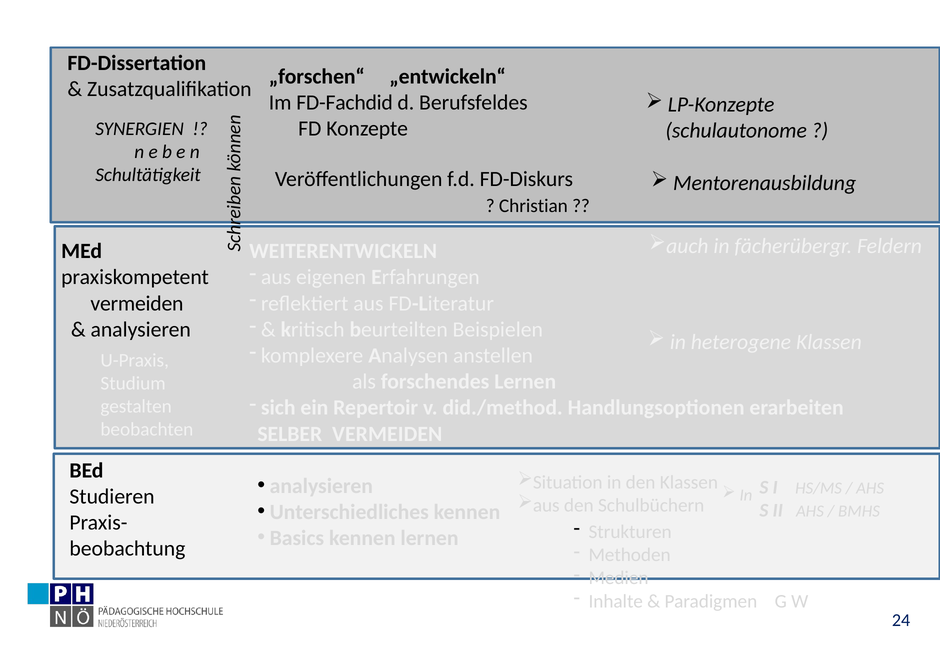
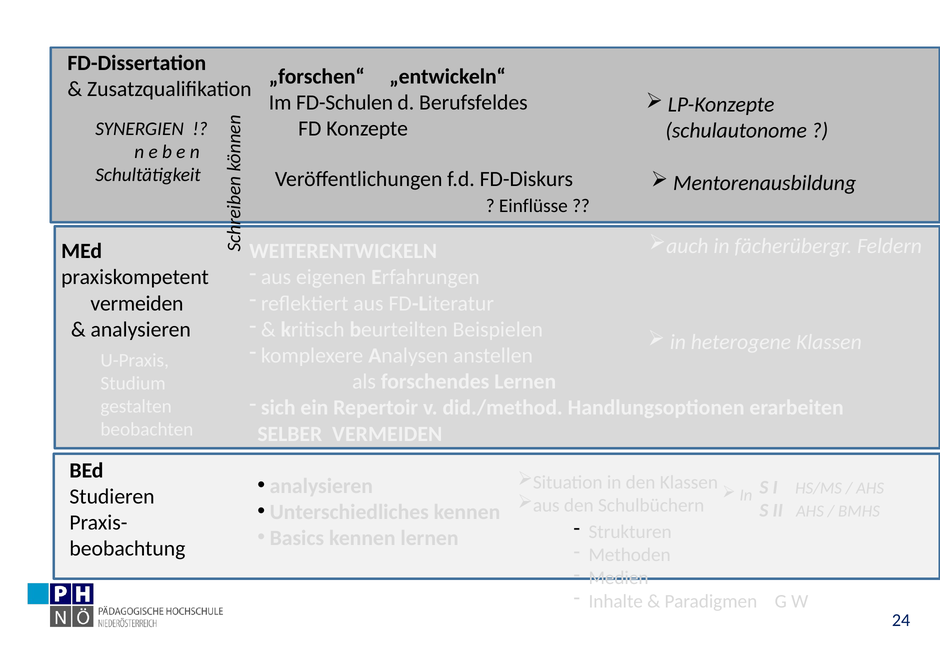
FD-Fachdid: FD-Fachdid -> FD-Schulen (345, 103)
Christian: Christian -> Einflüsse (533, 206)
